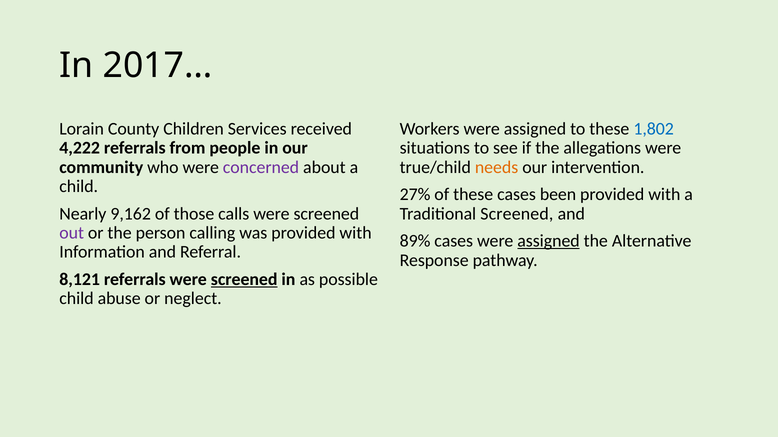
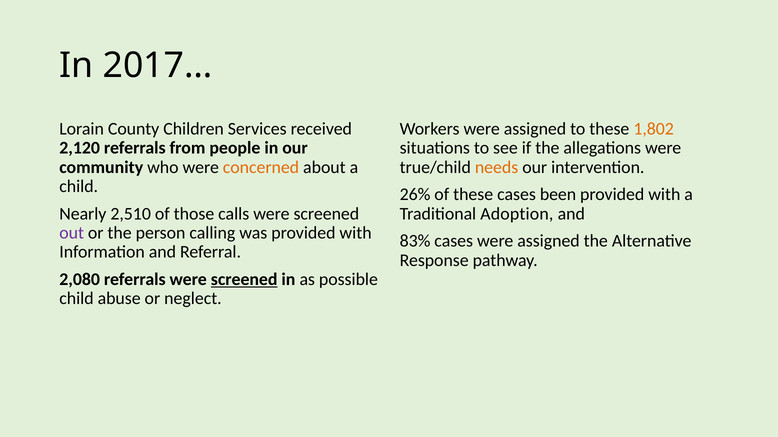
1,802 colour: blue -> orange (654, 129)
4,222: 4,222 -> 2,120 (80, 148)
concerned colour: purple -> orange (261, 167)
27%: 27% -> 26% (415, 195)
9,162: 9,162 -> 2,510 (131, 214)
Traditional Screened: Screened -> Adoption (517, 214)
89%: 89% -> 83% (415, 241)
assigned underline: present -> none (548, 241)
8,121: 8,121 -> 2,080 (80, 280)
